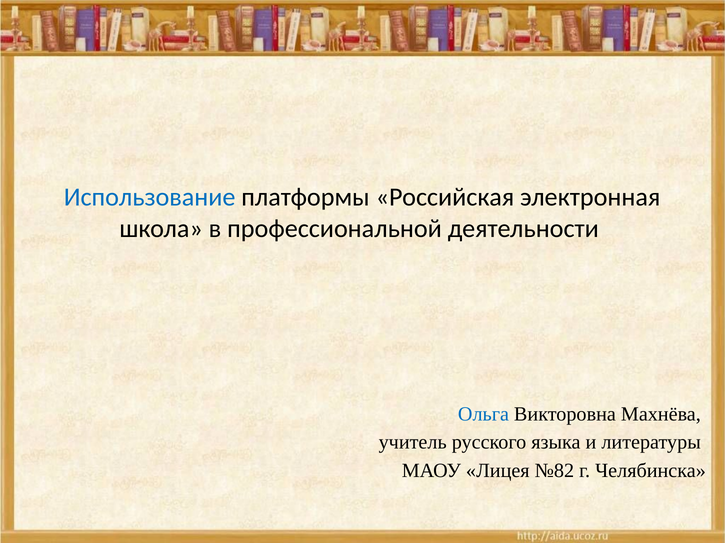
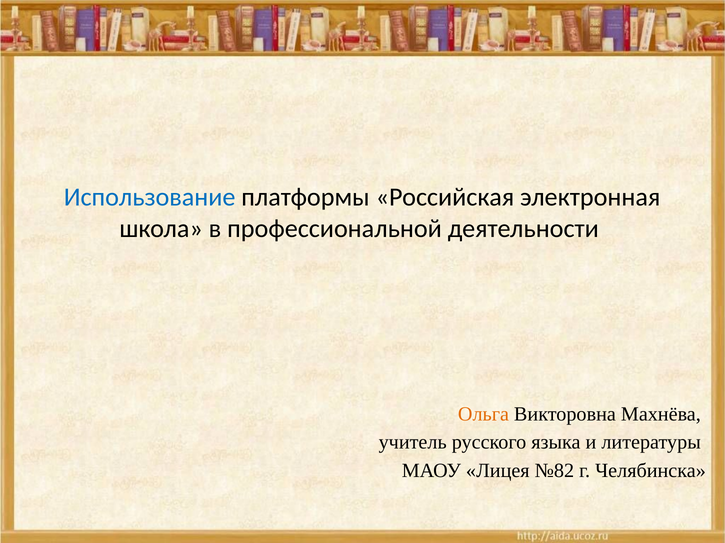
Ольга colour: blue -> orange (483, 415)
